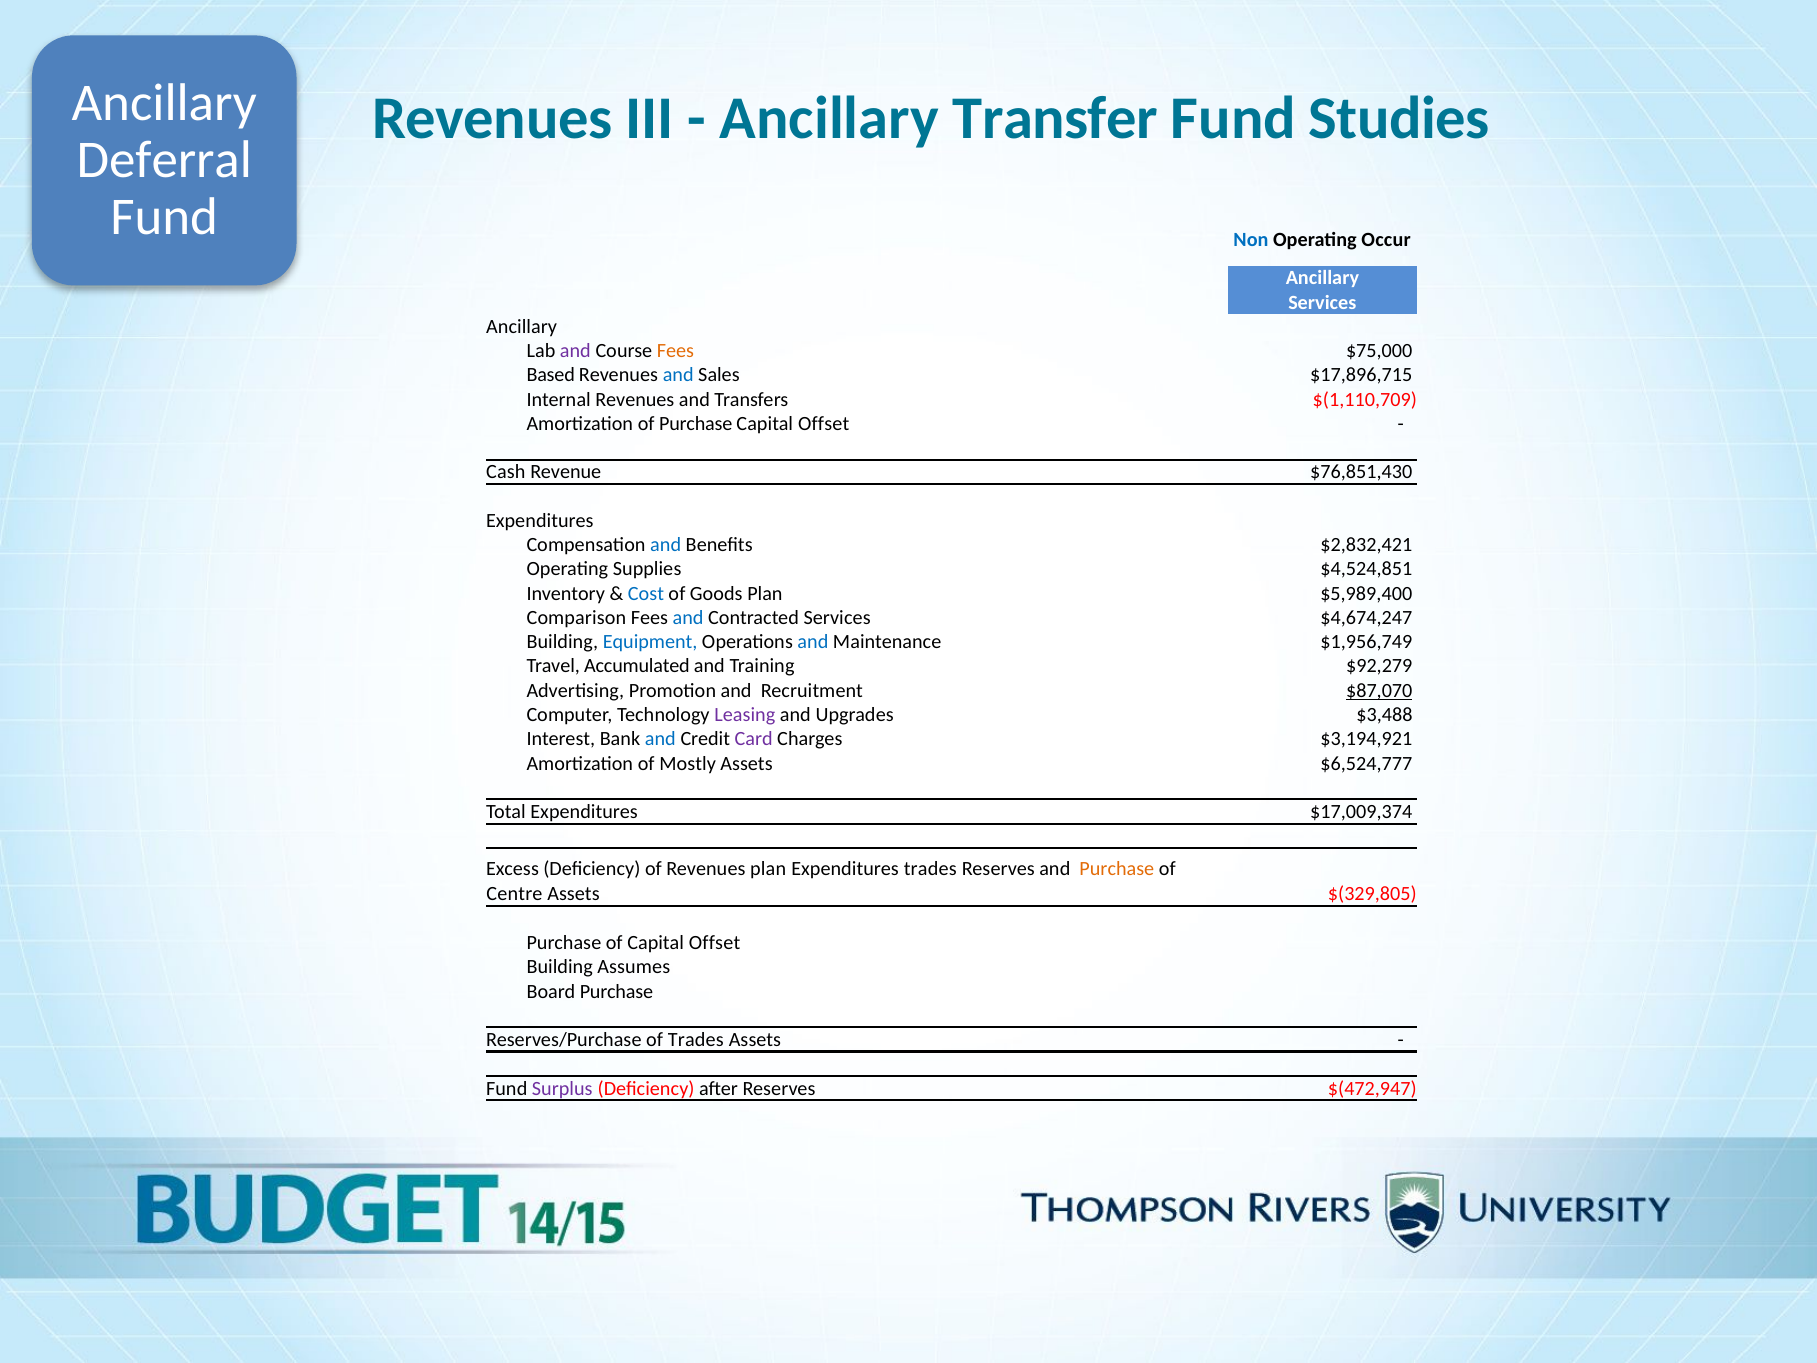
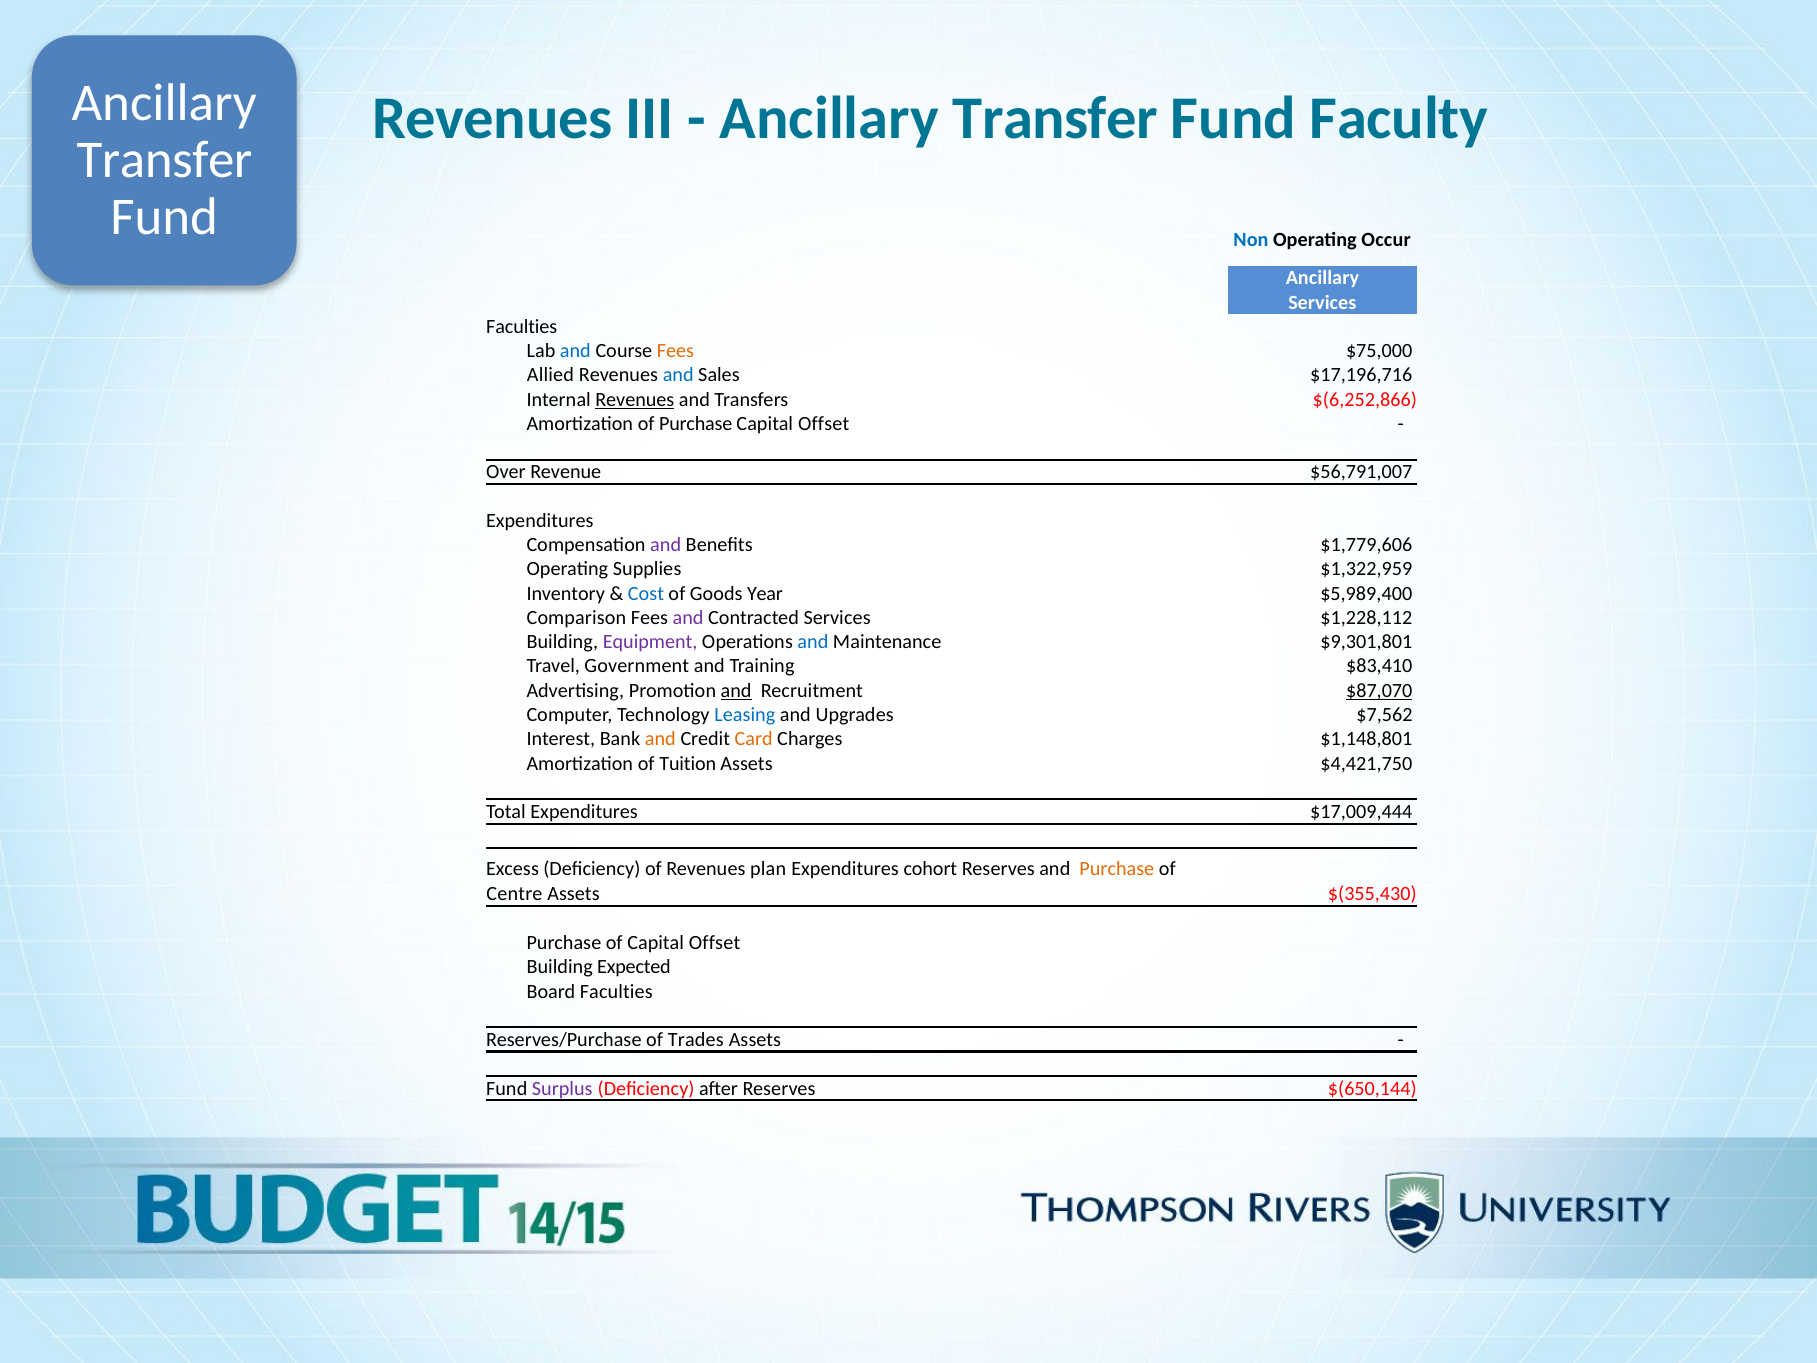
Studies: Studies -> Faculty (1399, 118)
Deferral: Deferral -> Transfer (165, 160)
Ancillary: Ancillary -> Faculties (522, 327)
and colour: purple -> blue (575, 351)
Based: Based -> Allied (550, 375)
$17,896,715: $17,896,715 -> $17,196,716 (1361, 375)
Revenues underline: none -> present (635, 399)
$(1,110,709: $(1,110,709 -> $(6,252,866 (1365, 399)
Cash: Cash -> Over (506, 472)
$76,851,430: $76,851,430 -> $56,791,007 (1361, 472)
and colour: blue -> purple (666, 545)
$2,832,421: $2,832,421 -> $1,779,606 (1366, 545)
$4,524,851: $4,524,851 -> $1,322,959 (1366, 569)
Goods Plan: Plan -> Year (765, 593)
and colour: blue -> purple (688, 618)
$4,674,247: $4,674,247 -> $1,228,112 (1366, 618)
Equipment colour: blue -> purple (650, 642)
$1,956,749: $1,956,749 -> $9,301,801 (1366, 642)
Accumulated: Accumulated -> Government (637, 666)
$92,279: $92,279 -> $83,410 (1379, 666)
and underline: none -> present (736, 690)
Leasing colour: purple -> blue (745, 715)
$3,488: $3,488 -> $7,562 (1384, 715)
and colour: blue -> orange (660, 739)
Card colour: purple -> orange (754, 739)
$3,194,921: $3,194,921 -> $1,148,801 (1366, 739)
Mostly: Mostly -> Tuition (688, 763)
$6,524,777: $6,524,777 -> $4,421,750 (1366, 763)
$17,009,374: $17,009,374 -> $17,009,444 (1361, 812)
Expenditures trades: trades -> cohort (930, 869)
$(329,805: $(329,805 -> $(355,430 (1372, 894)
Assumes: Assumes -> Expected (634, 967)
Board Purchase: Purchase -> Faculties (616, 991)
$(472,947: $(472,947 -> $(650,144 (1372, 1088)
